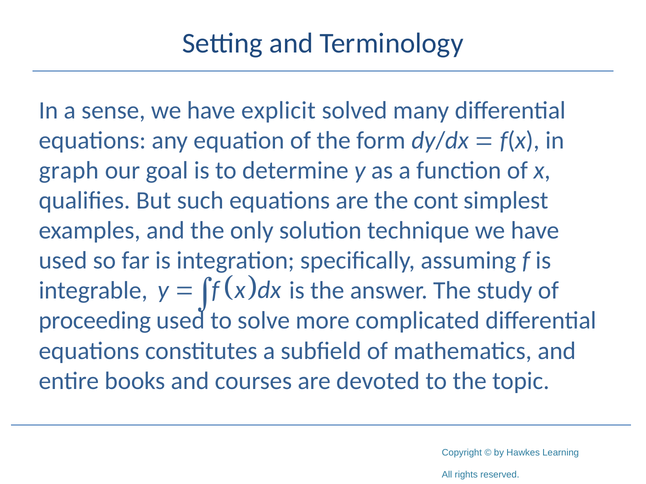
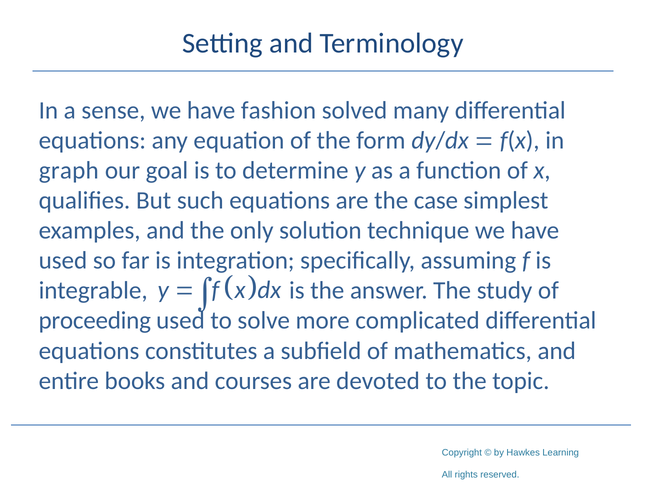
explicit: explicit -> fashion (279, 110)
cont: cont -> case (436, 201)
